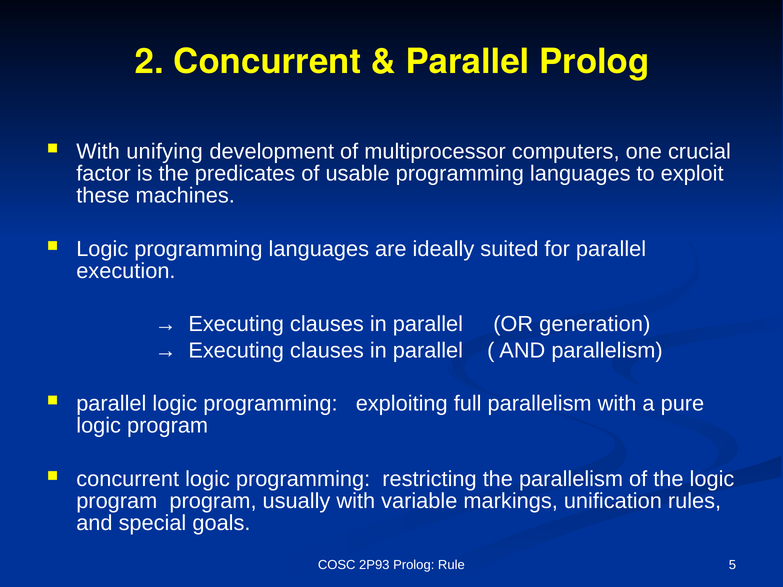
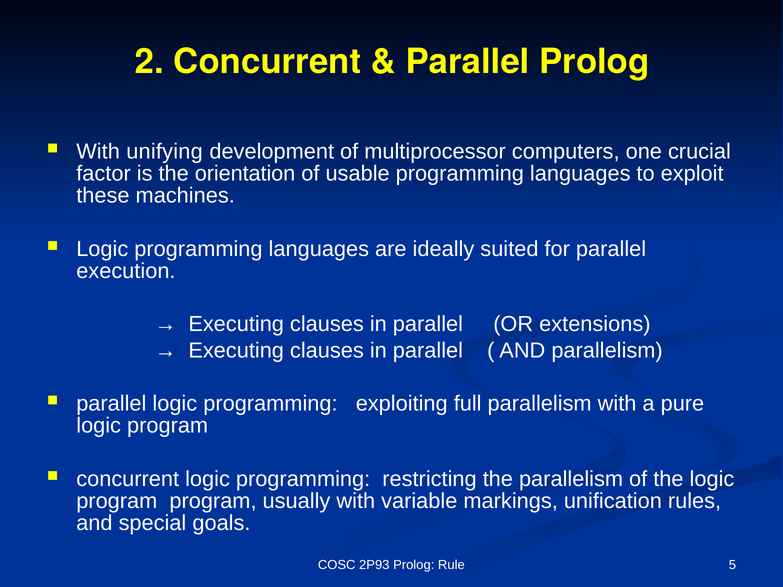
predicates: predicates -> orientation (245, 174)
generation: generation -> extensions (595, 324)
